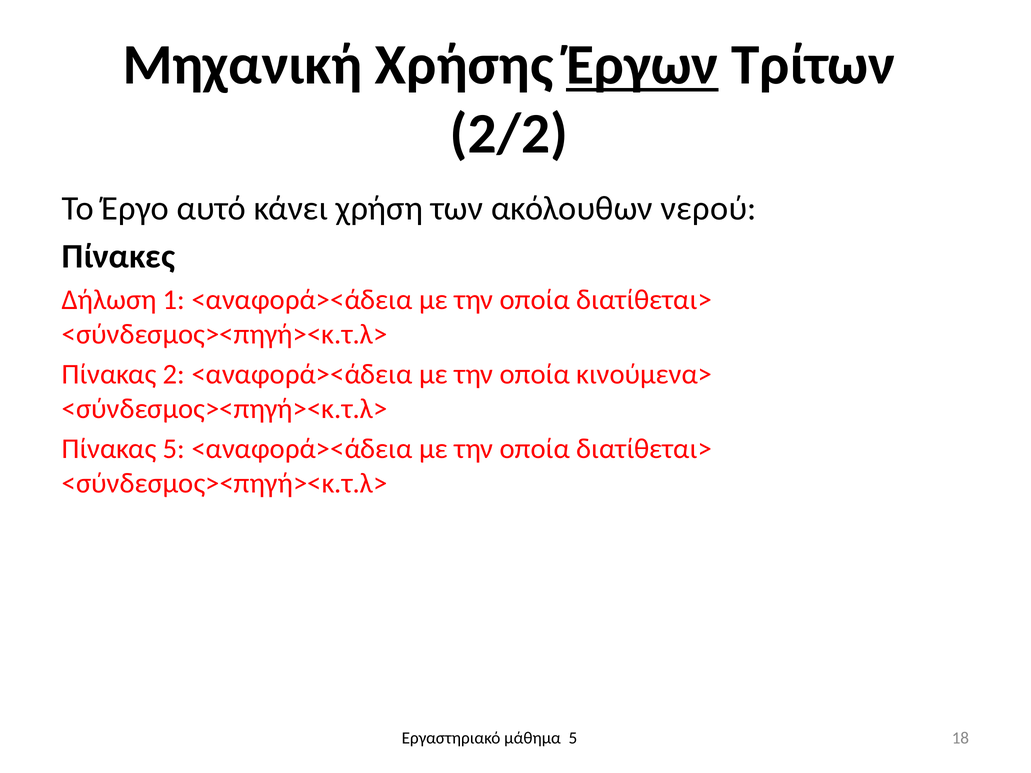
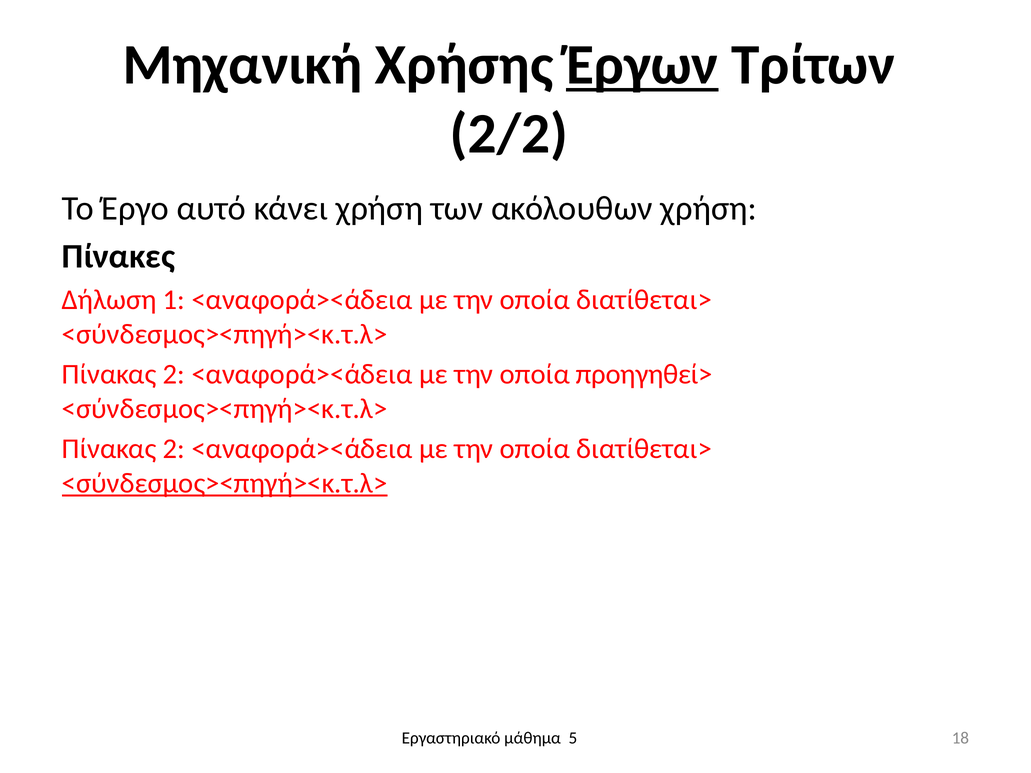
ακόλουθων νερού: νερού -> χρήση (709, 209)
κινούμενα>: κινούμενα> -> προηγηθεί> (644, 374)
5: 5 -> 2 (174, 449)
<σύνδεσμος><πηγή><κ.τ.λ> underline: none -> present (225, 483)
